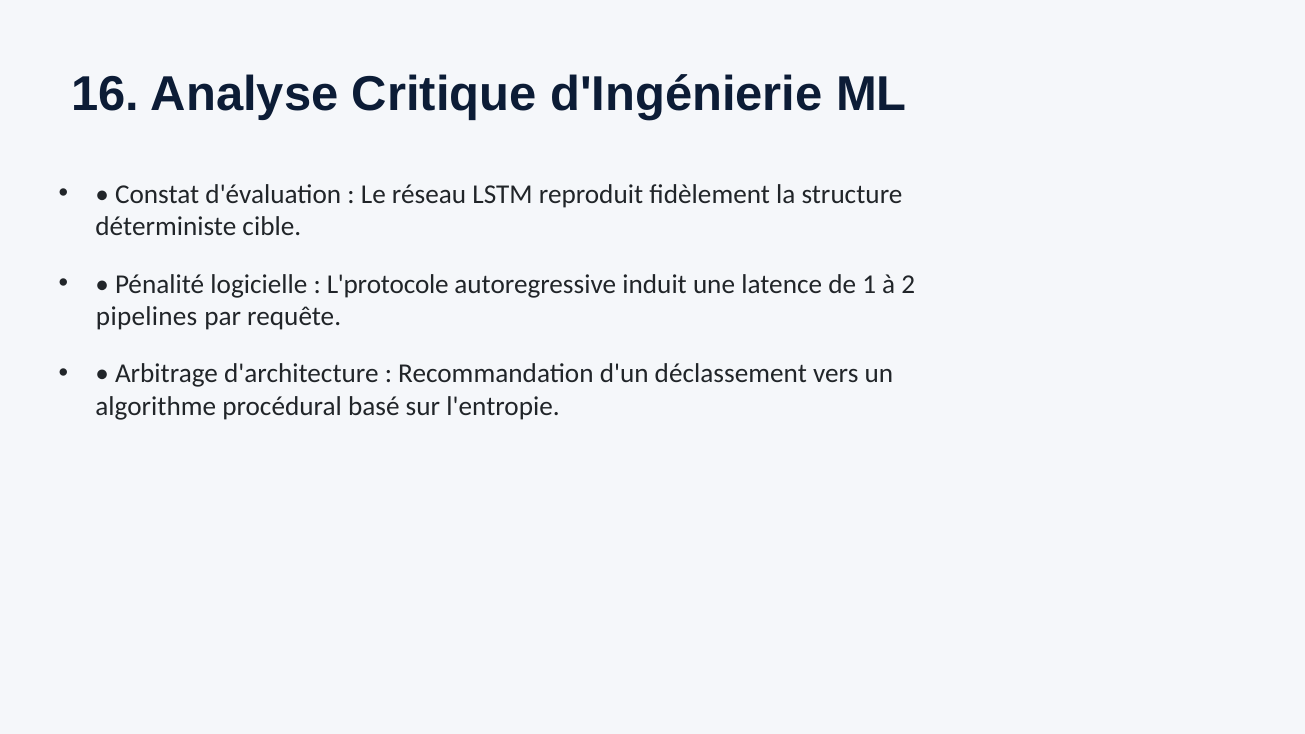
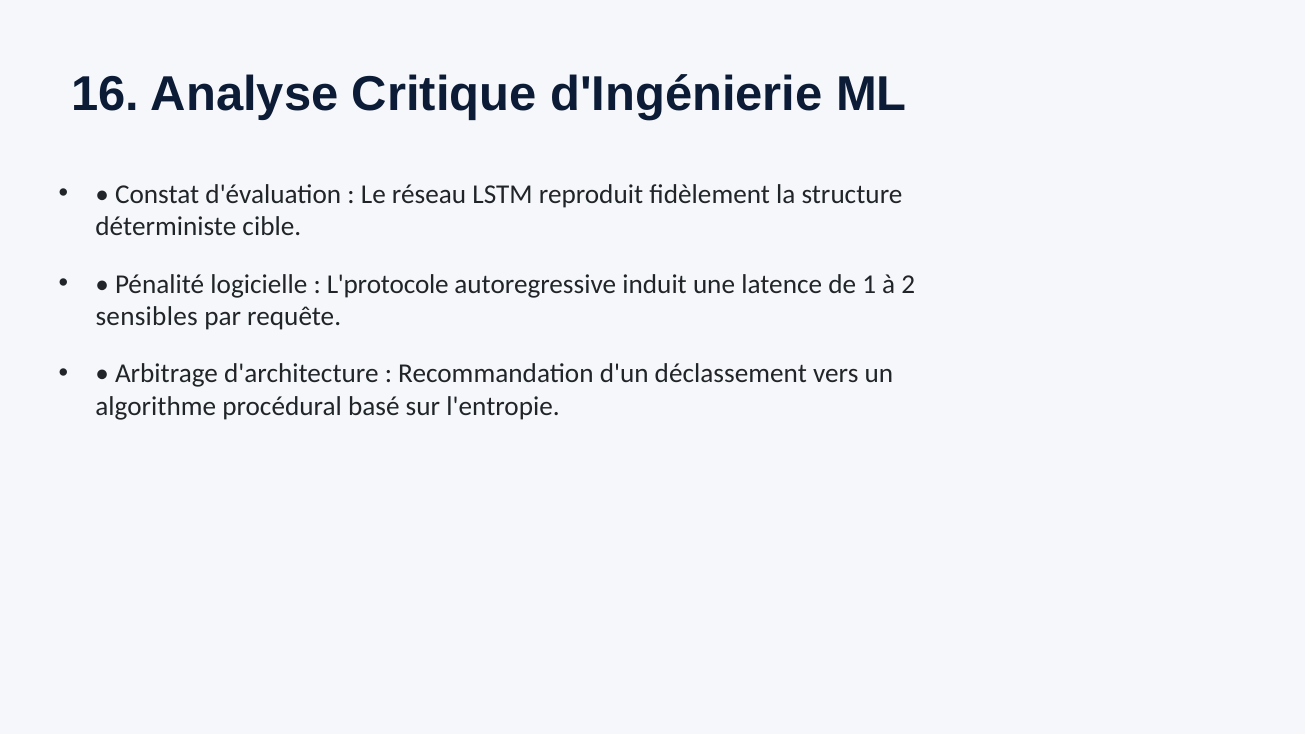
pipelines: pipelines -> sensibles (147, 317)
